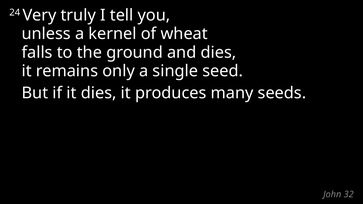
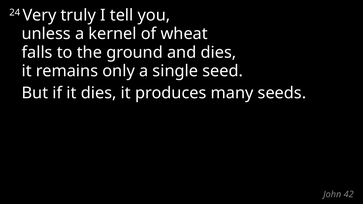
32: 32 -> 42 (349, 195)
